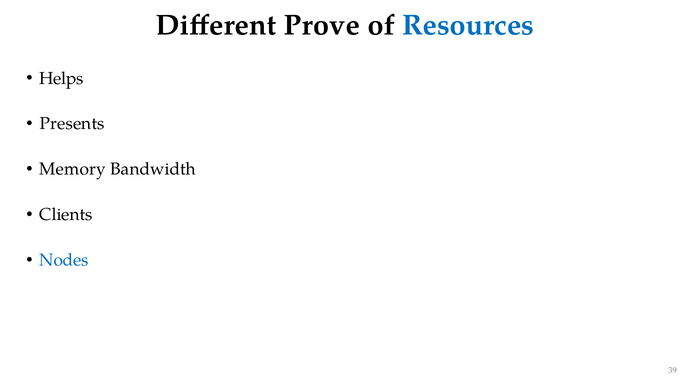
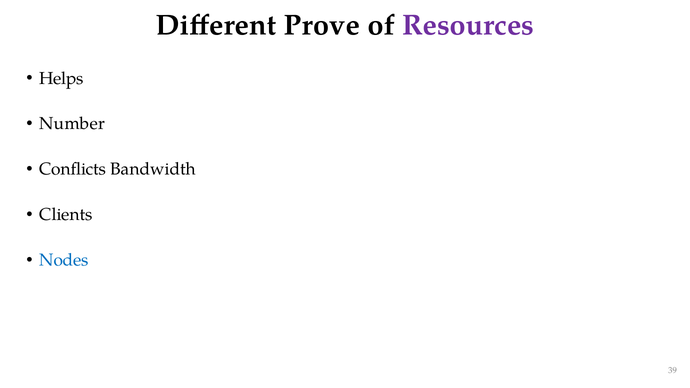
Resources colour: blue -> purple (468, 25)
Presents: Presents -> Number (72, 124)
Memory: Memory -> Conflicts (73, 169)
